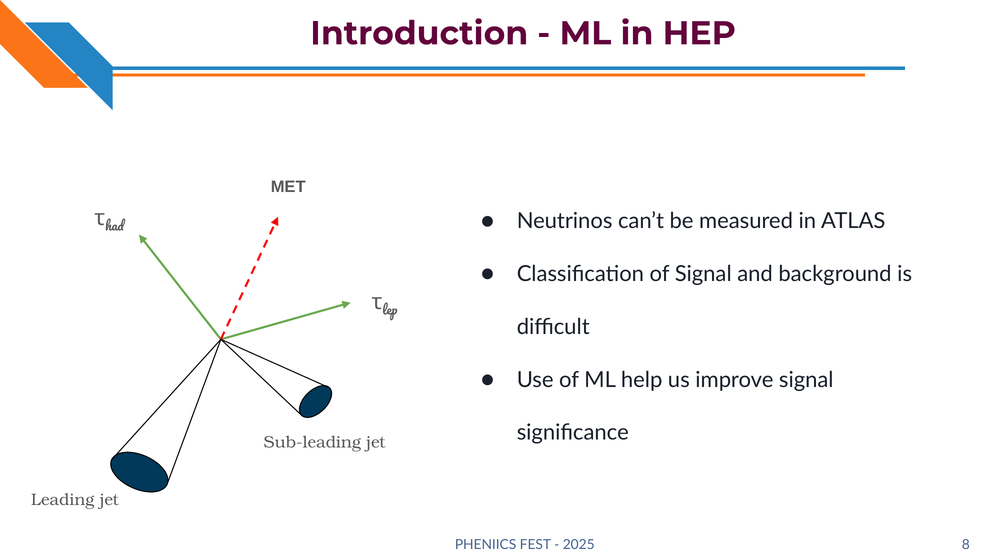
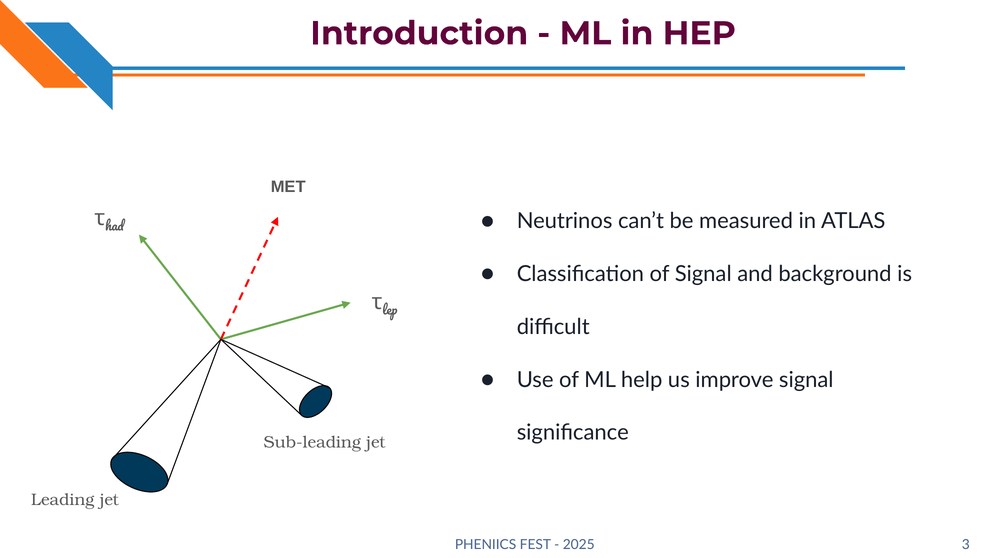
8: 8 -> 3 (966, 545)
